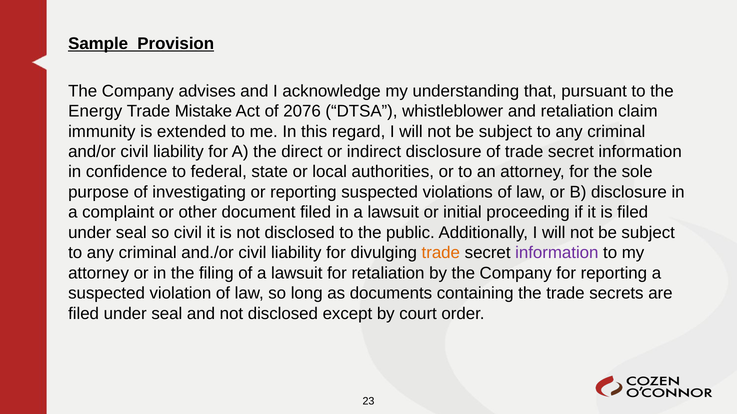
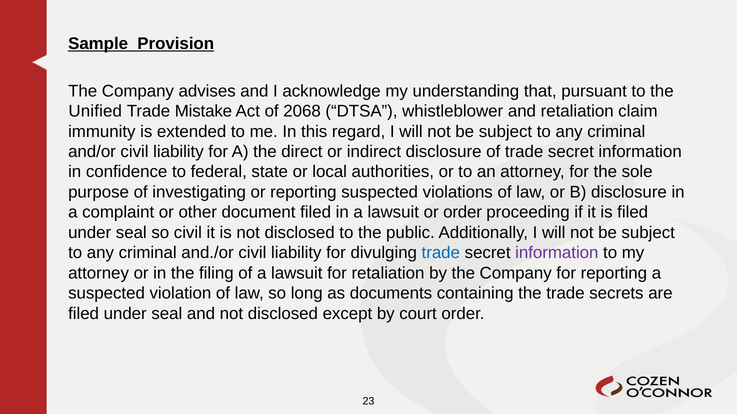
Energy: Energy -> Unified (95, 111)
2076: 2076 -> 2068 (302, 111)
or initial: initial -> order (463, 213)
trade colour: orange -> blue (441, 253)
